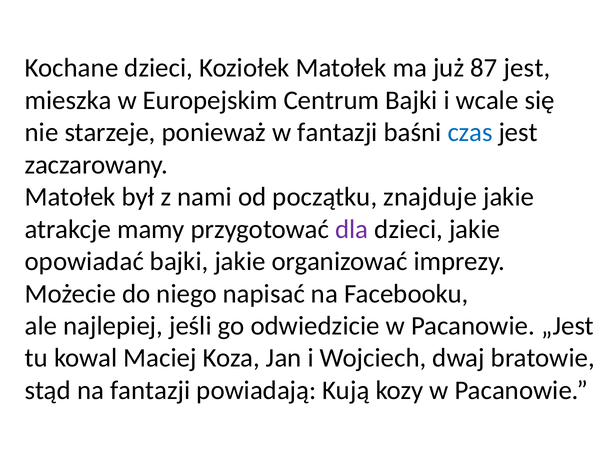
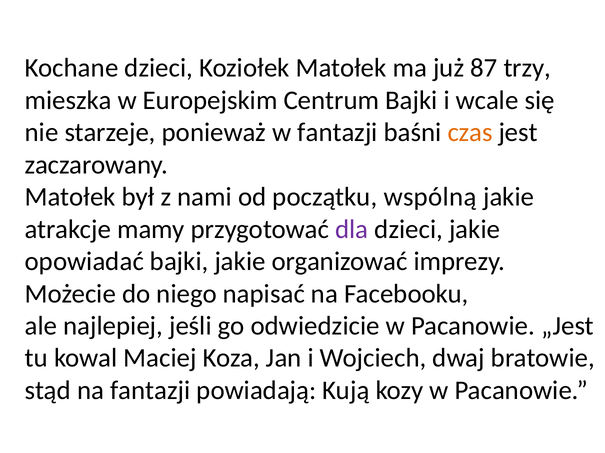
87 jest: jest -> trzy (527, 68)
czas colour: blue -> orange (470, 133)
znajduje: znajduje -> wspólną (430, 197)
